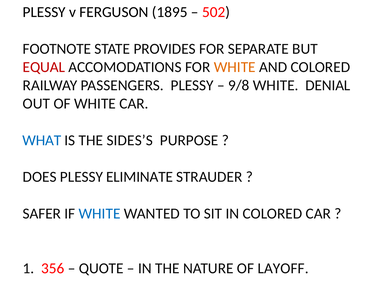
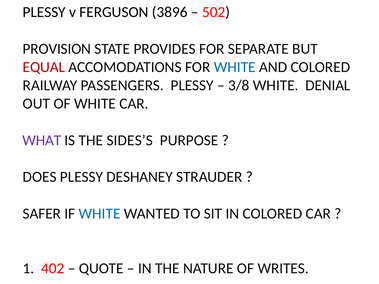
1895: 1895 -> 3896 (170, 12)
FOOTNOTE: FOOTNOTE -> PROVISION (57, 49)
WHITE colour: orange -> blue (235, 67)
9/8: 9/8 -> 3/8 (239, 85)
WHAT colour: blue -> purple (42, 140)
ELIMINATE: ELIMINATE -> DESHANEY (140, 177)
356: 356 -> 402 (53, 269)
LAYOFF: LAYOFF -> WRITES (283, 269)
